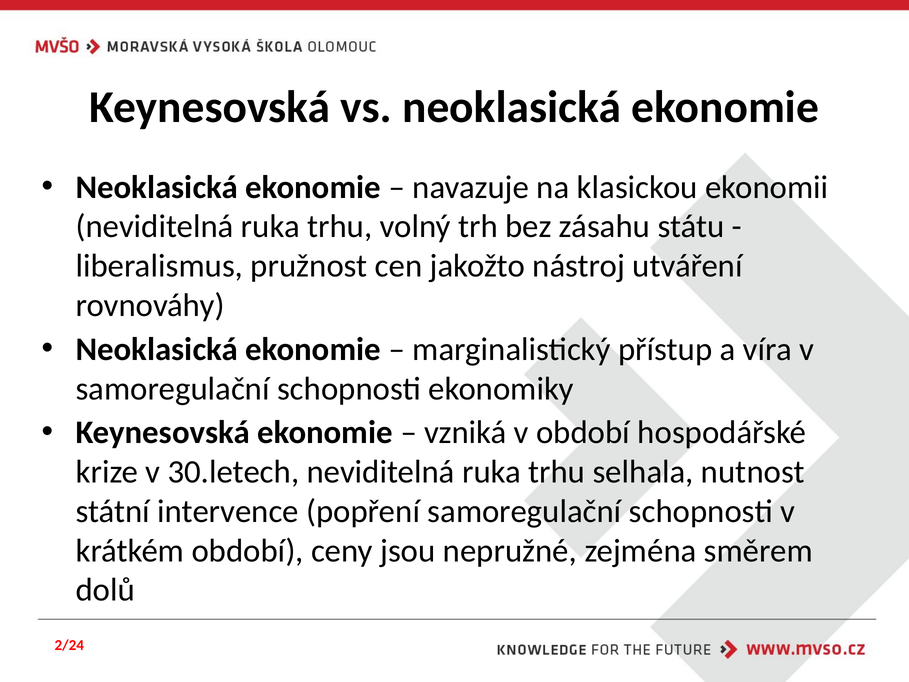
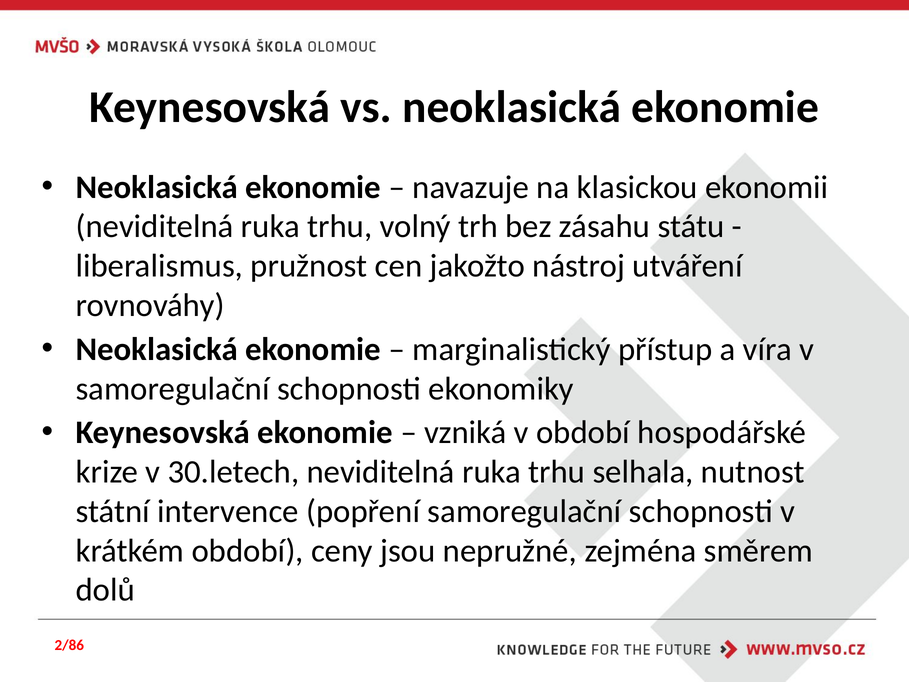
2/24: 2/24 -> 2/86 (69, 645)
